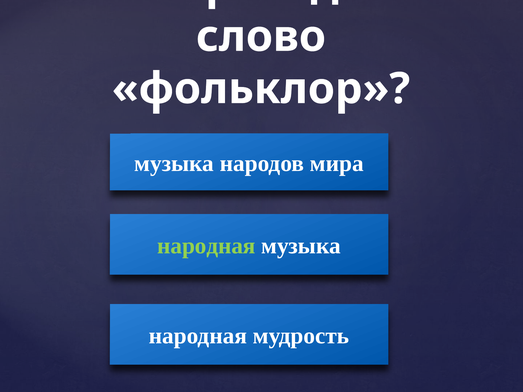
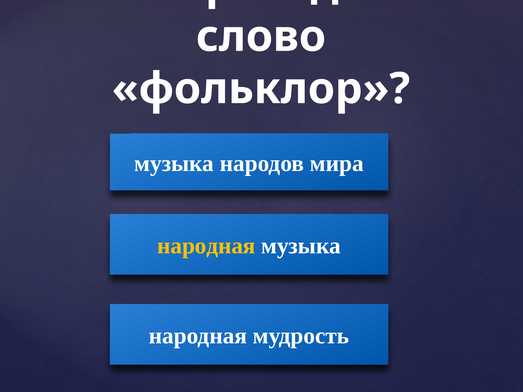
народная colour: light green -> yellow (206, 246)
